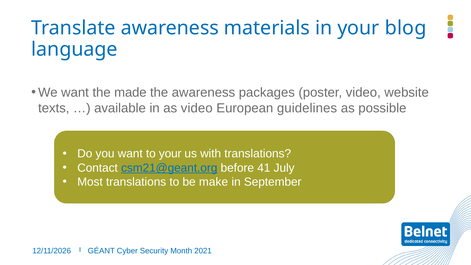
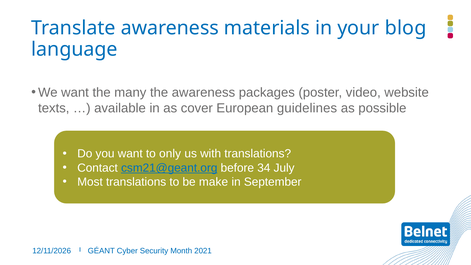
made: made -> many (130, 93)
as video: video -> cover (197, 108)
to your: your -> only (170, 154)
41: 41 -> 34 (264, 168)
